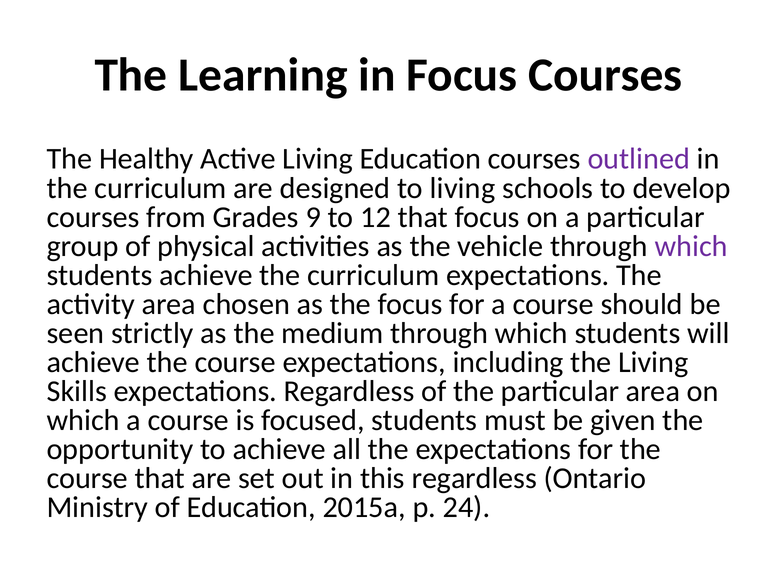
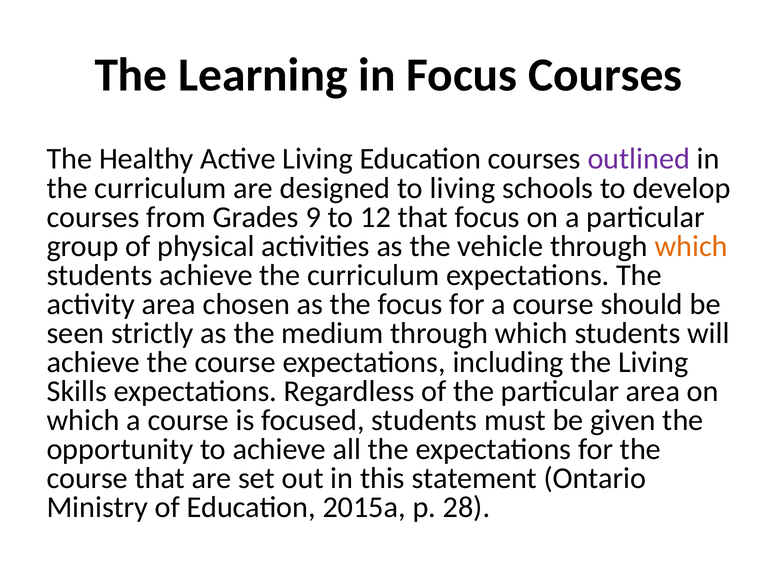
which colour: purple -> orange (691, 246)
this regardless: regardless -> statement (474, 479)
24: 24 -> 28 (467, 508)
